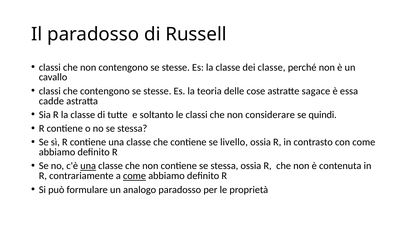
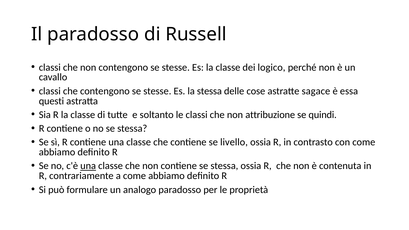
dei classe: classe -> logico (272, 67)
la teoria: teoria -> stessa (209, 91)
cadde: cadde -> questi (51, 101)
considerare: considerare -> attribuzione (270, 115)
come underline: present -> none (135, 176)
